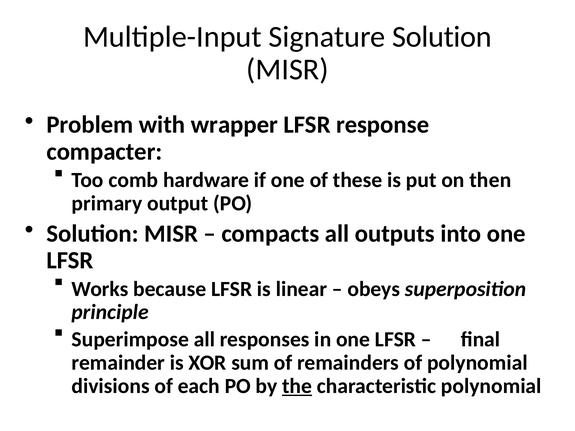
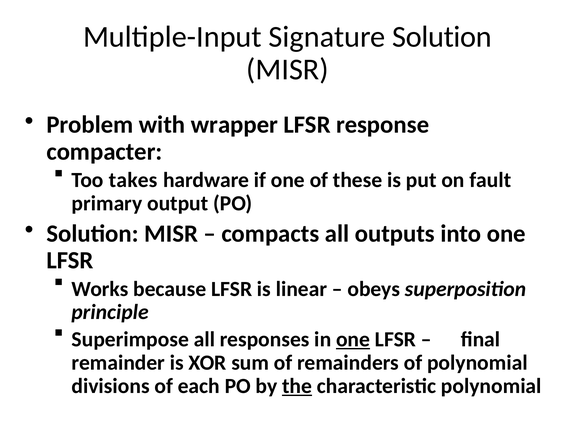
comb: comb -> takes (133, 180)
then: then -> fault (490, 180)
one underline: none -> present (353, 340)
